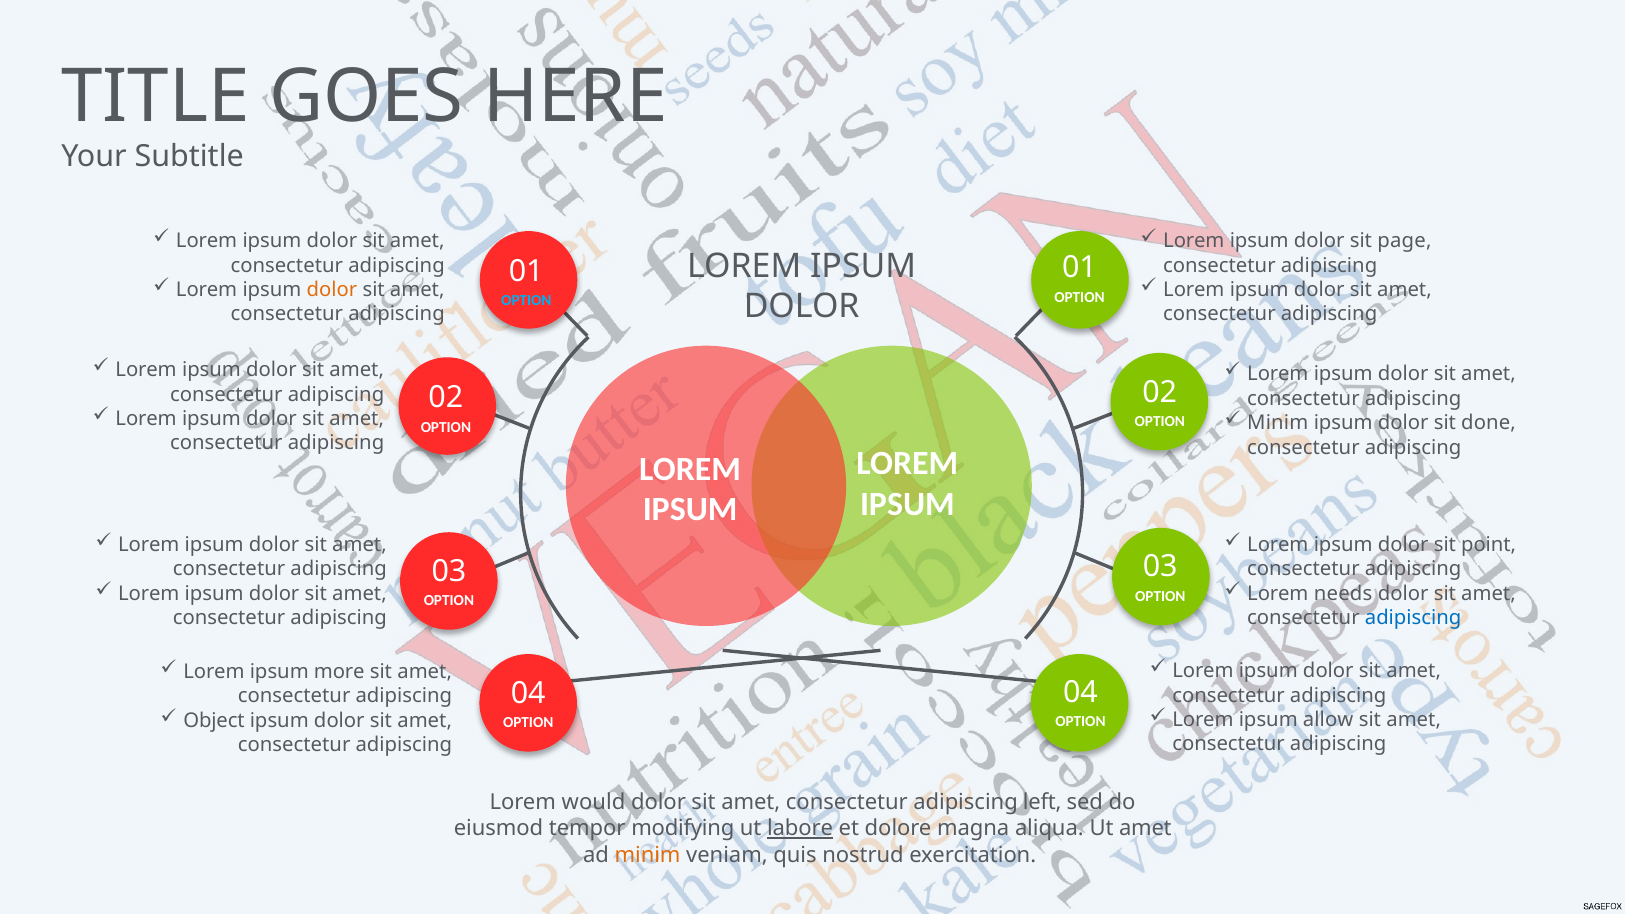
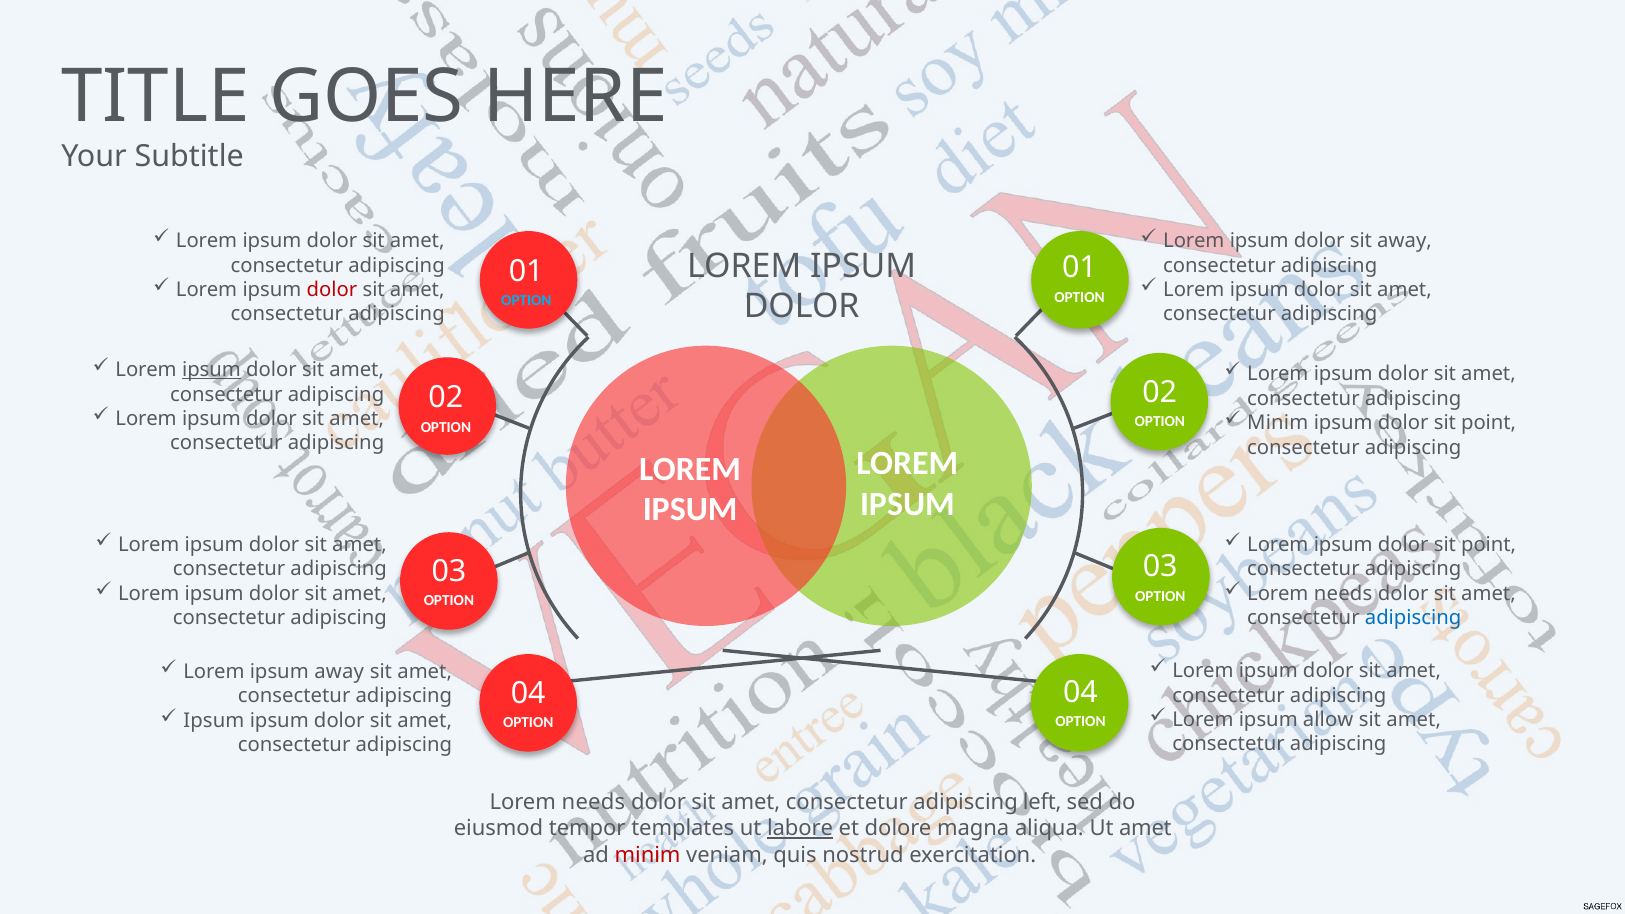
sit page: page -> away (1405, 241)
dolor colour: orange -> red (332, 290)
ipsum underline: none -> present (212, 370)
done: done -> point (1489, 423)
ipsum more: more -> away (339, 672)
Object: Object -> Ipsum (214, 721)
would: would -> needs (593, 802)
modifying: modifying -> templates (683, 828)
minim colour: orange -> red (648, 855)
